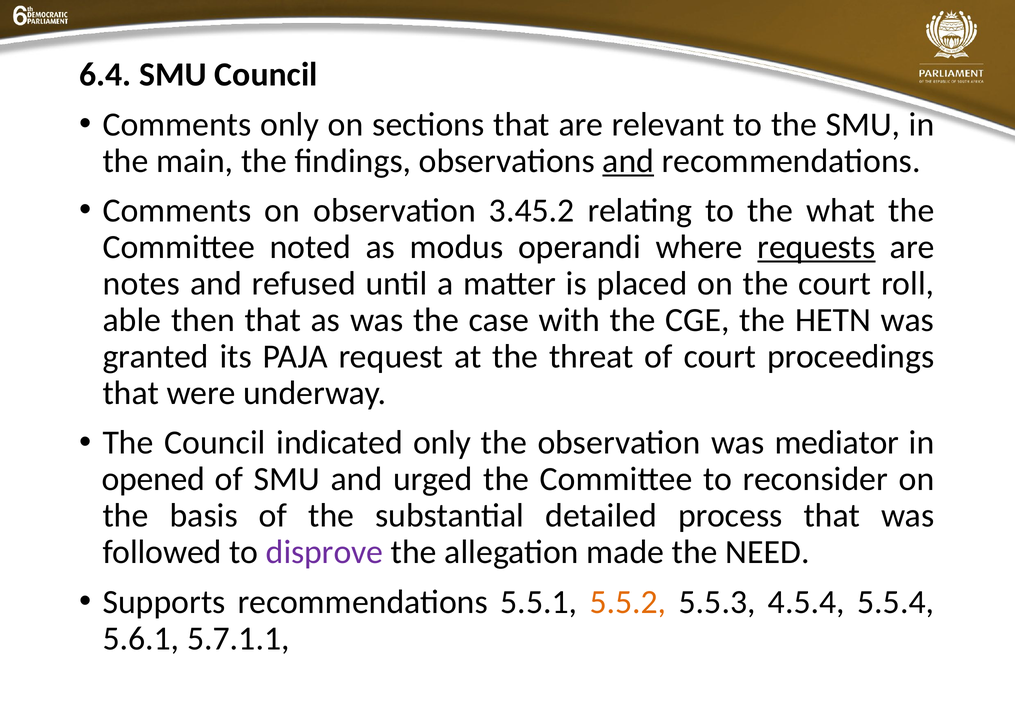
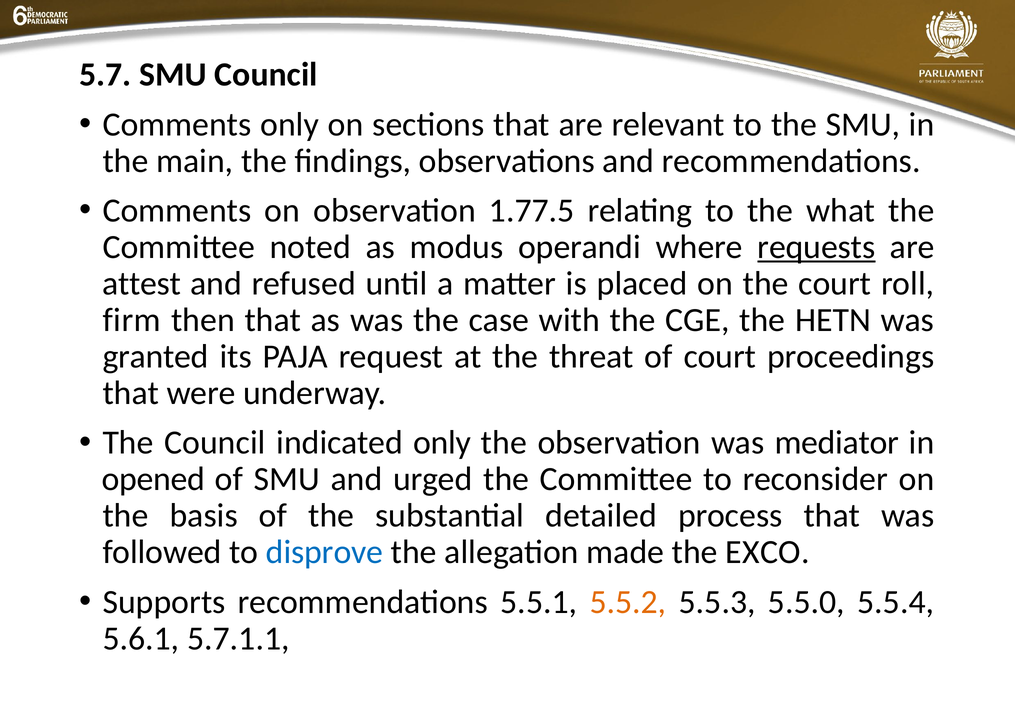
6.4: 6.4 -> 5.7 (105, 75)
and underline: present -> none (628, 161)
3.45.2: 3.45.2 -> 1.77.5 (532, 210)
notes: notes -> attest (142, 283)
able: able -> firm (132, 320)
disprove colour: purple -> blue (325, 552)
NEED: NEED -> EXCO (767, 552)
4.5.4: 4.5.4 -> 5.5.0 (806, 602)
